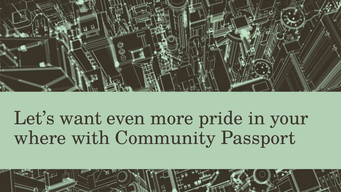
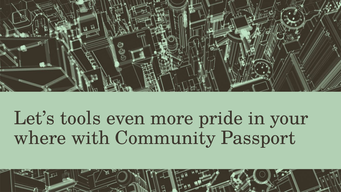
want: want -> tools (80, 118)
